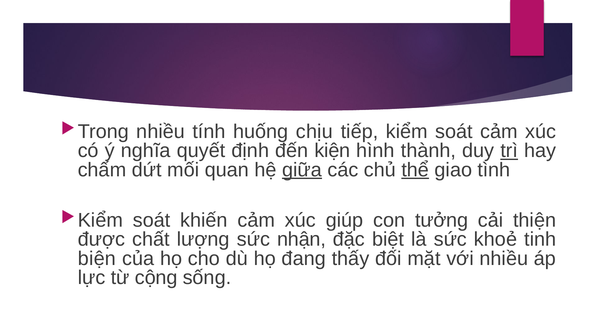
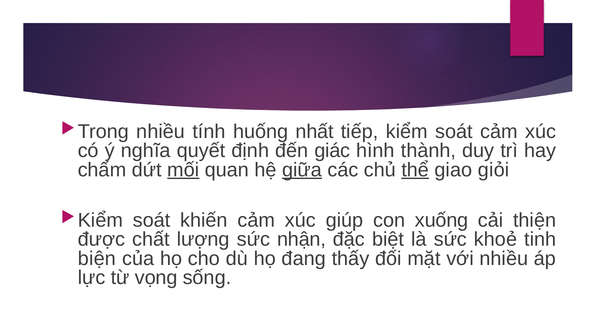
chịu: chịu -> nhất (315, 132)
kiện: kiện -> giác (332, 151)
trì underline: present -> none (509, 151)
mối underline: none -> present (183, 170)
tình: tình -> giỏi (494, 170)
tưởng: tưởng -> xuống (442, 221)
cộng: cộng -> vọng (156, 278)
